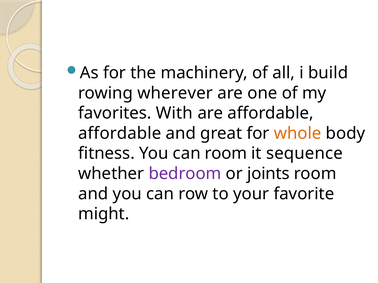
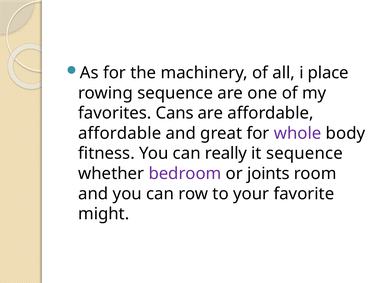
build: build -> place (328, 73)
rowing wherever: wherever -> sequence (175, 93)
With: With -> Cans (175, 113)
whole colour: orange -> purple (298, 134)
can room: room -> really (226, 154)
